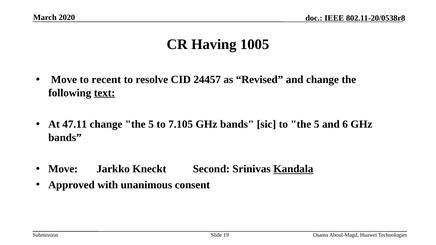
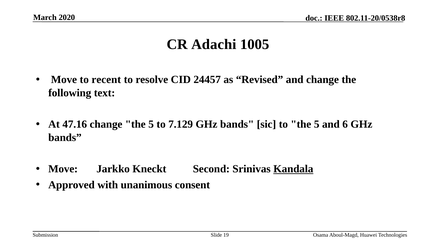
Having: Having -> Adachi (214, 45)
text underline: present -> none (105, 93)
47.11: 47.11 -> 47.16 (75, 124)
7.105: 7.105 -> 7.129 (181, 124)
